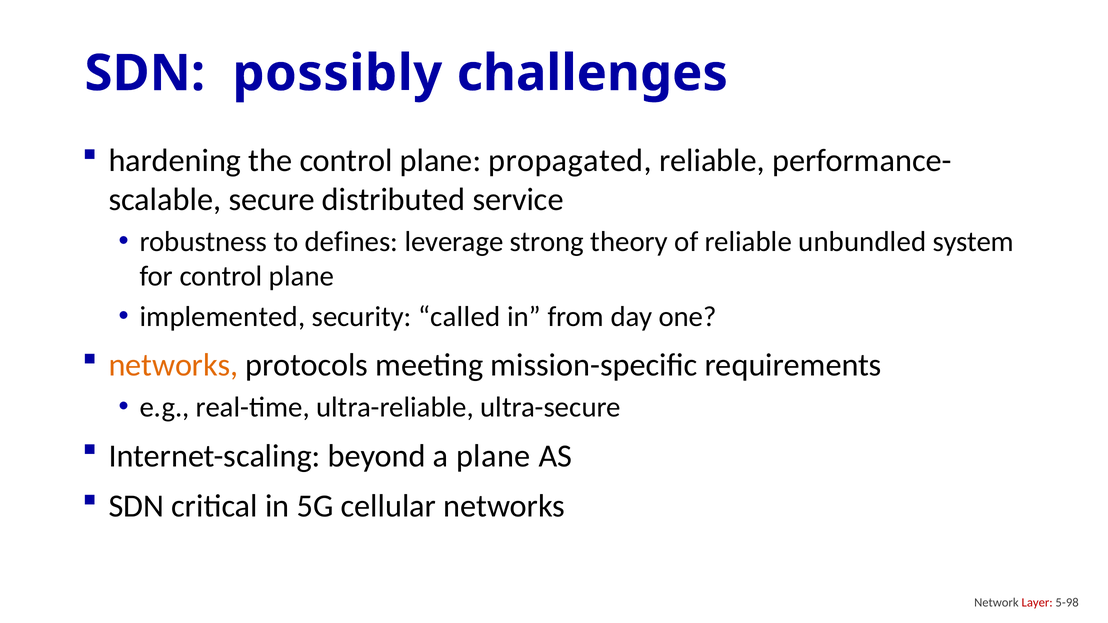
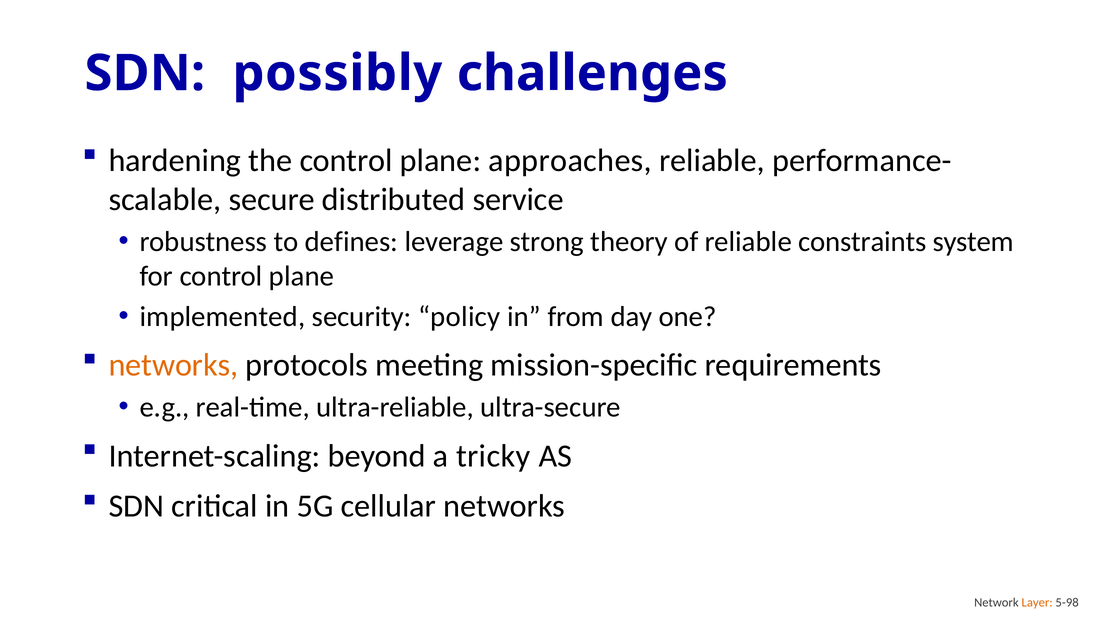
propagated: propagated -> approaches (570, 161)
unbundled: unbundled -> constraints (862, 242)
called: called -> policy (459, 317)
a plane: plane -> tricky (493, 456)
Layer colour: red -> orange (1037, 603)
